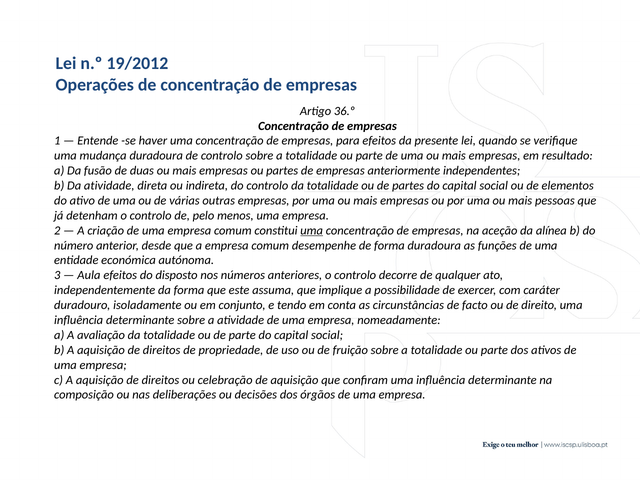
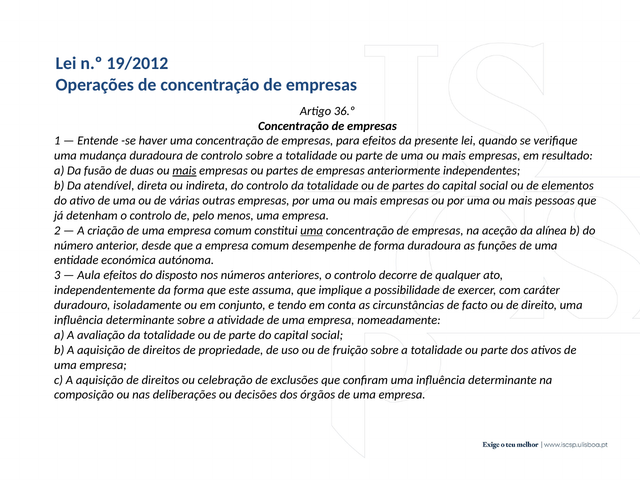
mais underline: none -> present (184, 171)
Da atividade: atividade -> atendível (109, 186)
de aquisição: aquisição -> exclusões (294, 380)
